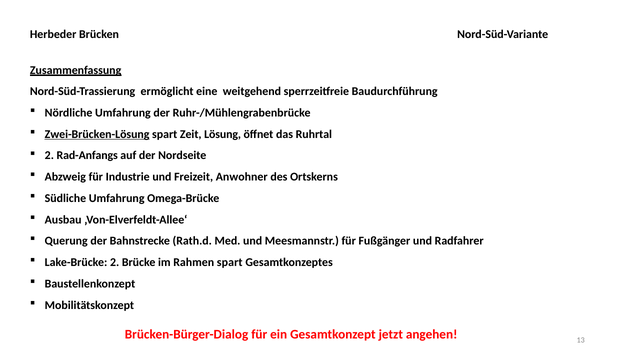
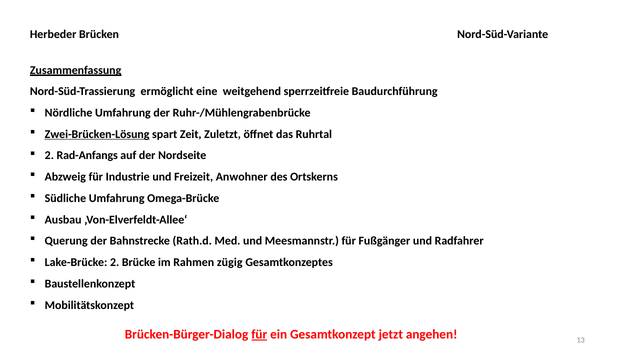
Lösung: Lösung -> Zuletzt (223, 134)
Rahmen spart: spart -> zügig (230, 262)
für underline: none -> present (259, 335)
